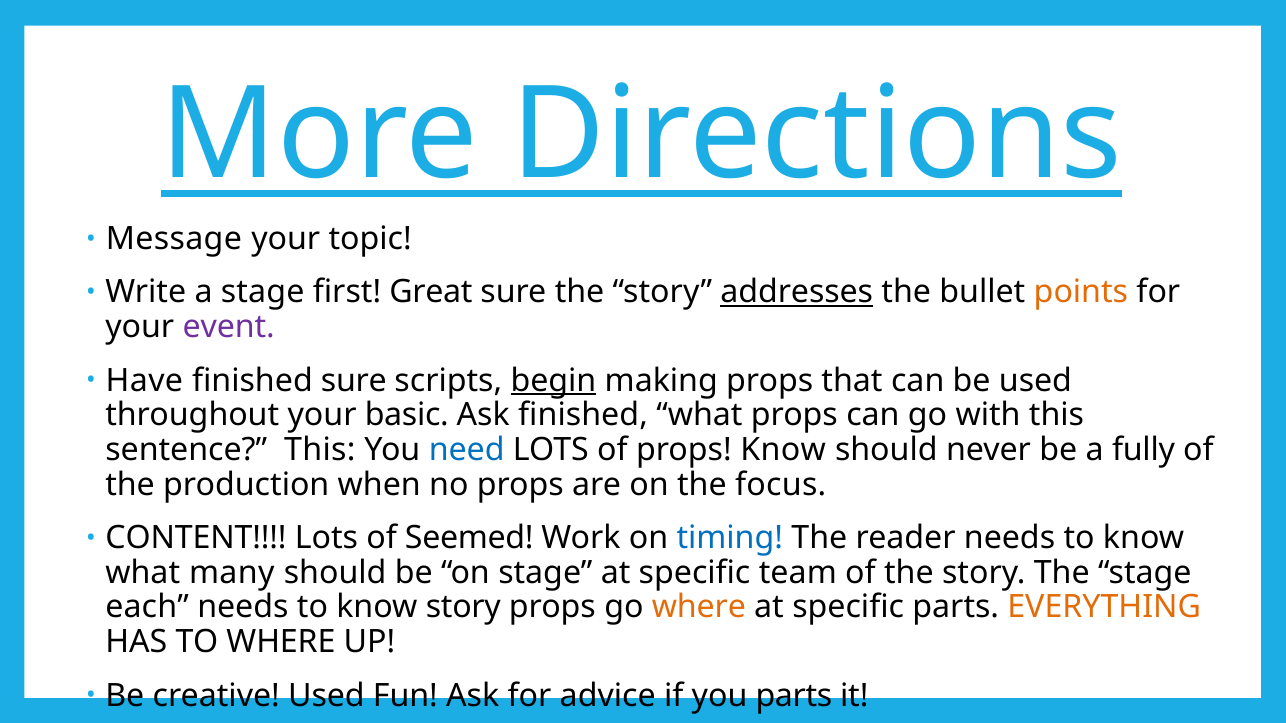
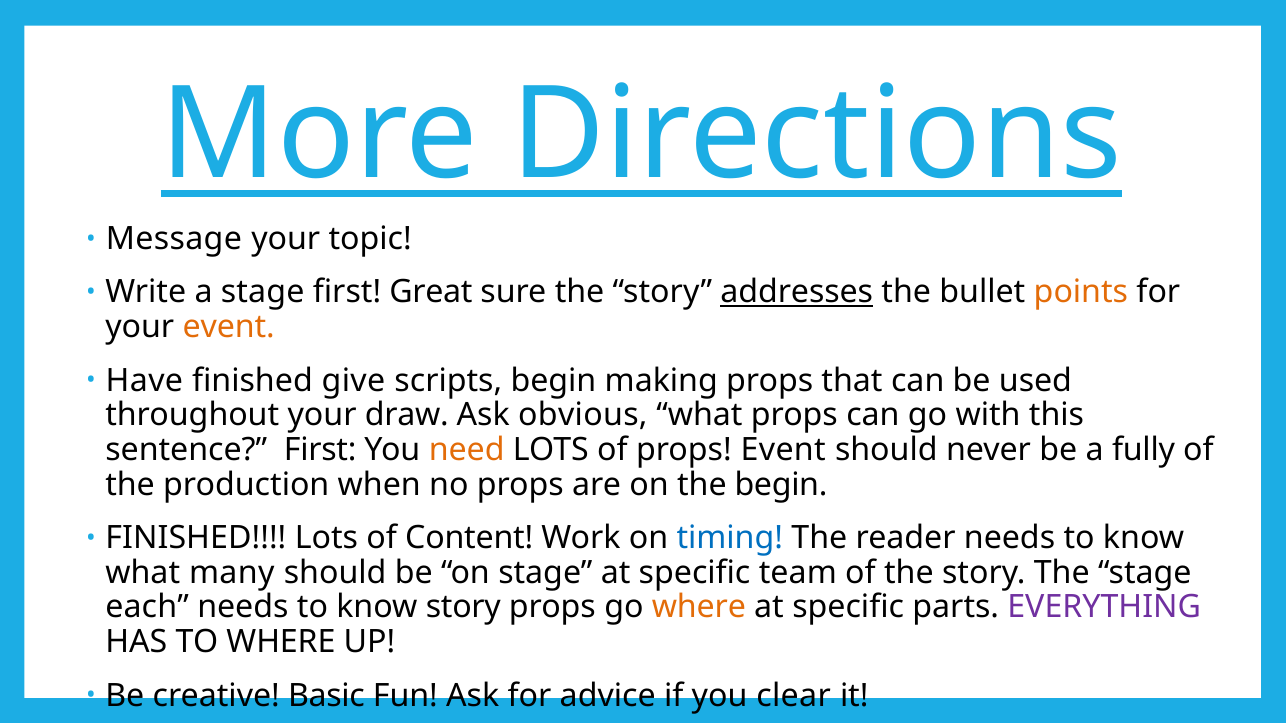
event colour: purple -> orange (229, 327)
finished sure: sure -> give (353, 381)
begin underline: present -> none (553, 381)
basic: basic -> draw (407, 415)
Ask finished: finished -> obvious (583, 415)
sentence This: This -> First (320, 450)
need colour: blue -> orange (467, 450)
props Know: Know -> Event (783, 450)
the focus: focus -> begin (781, 485)
CONTENT: CONTENT -> FINISHED (196, 538)
Seemed: Seemed -> Content (469, 538)
EVERYTHING colour: orange -> purple (1104, 608)
creative Used: Used -> Basic (327, 696)
you parts: parts -> clear (794, 696)
